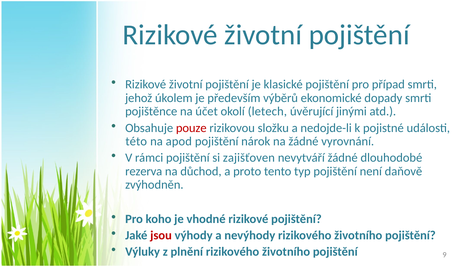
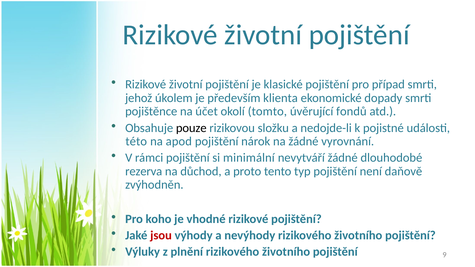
výběrů: výběrů -> klienta (281, 98)
letech: letech -> tomto (267, 112)
jinými: jinými -> fondů (351, 112)
pouze colour: red -> black (191, 128)
zajišťoven: zajišťoven -> minimální (249, 158)
